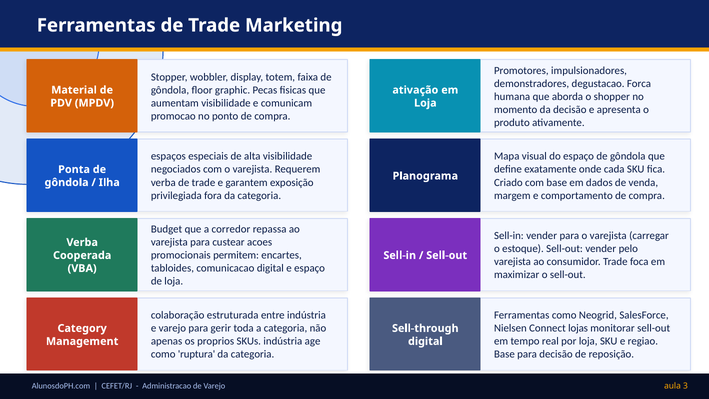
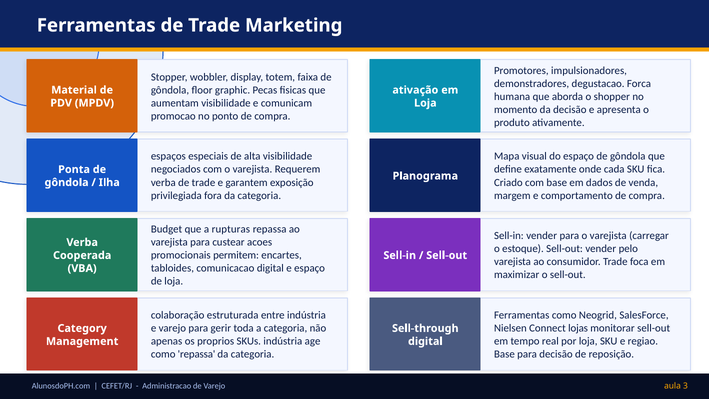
corredor: corredor -> rupturas (231, 229)
como ruptura: ruptura -> repassa (197, 354)
